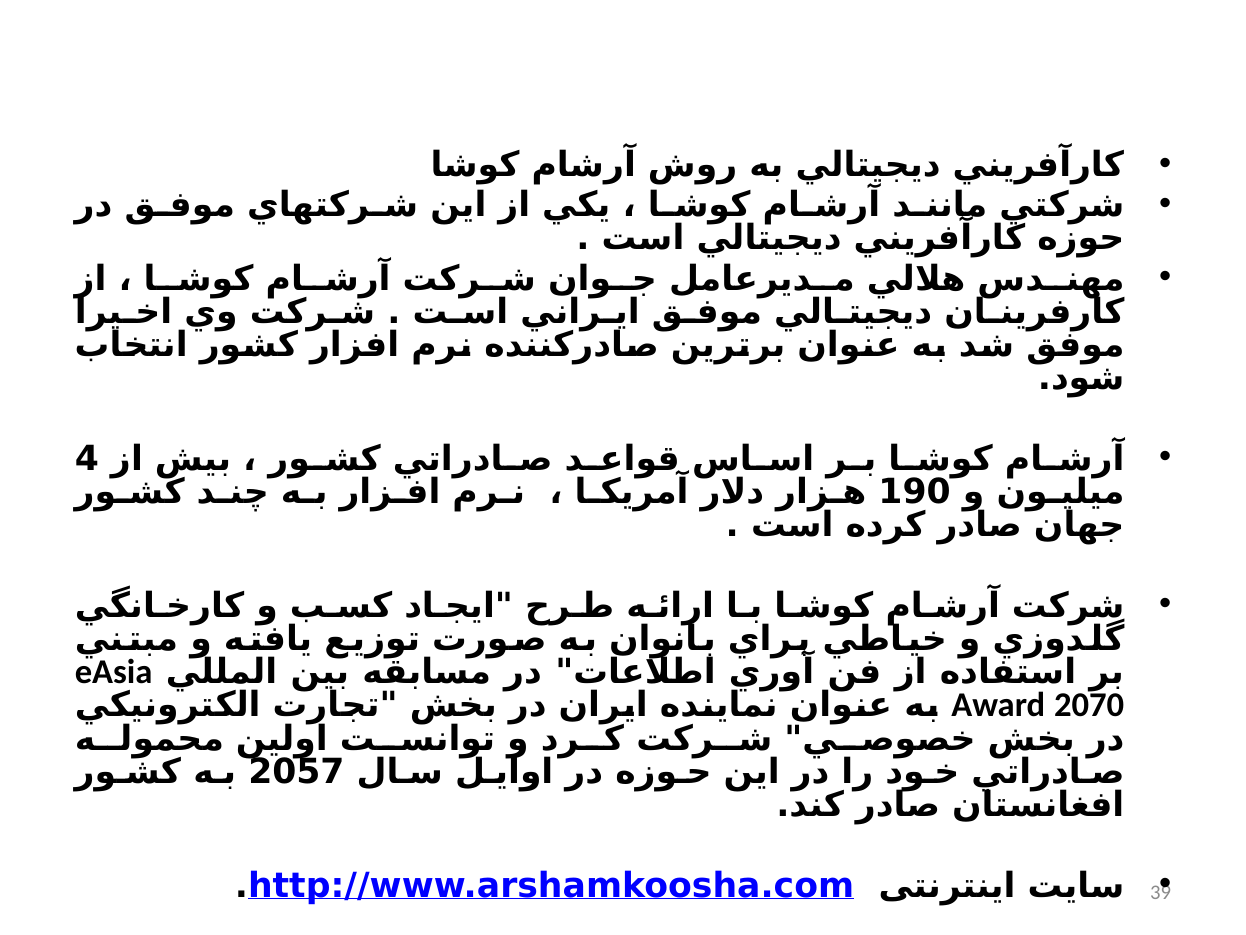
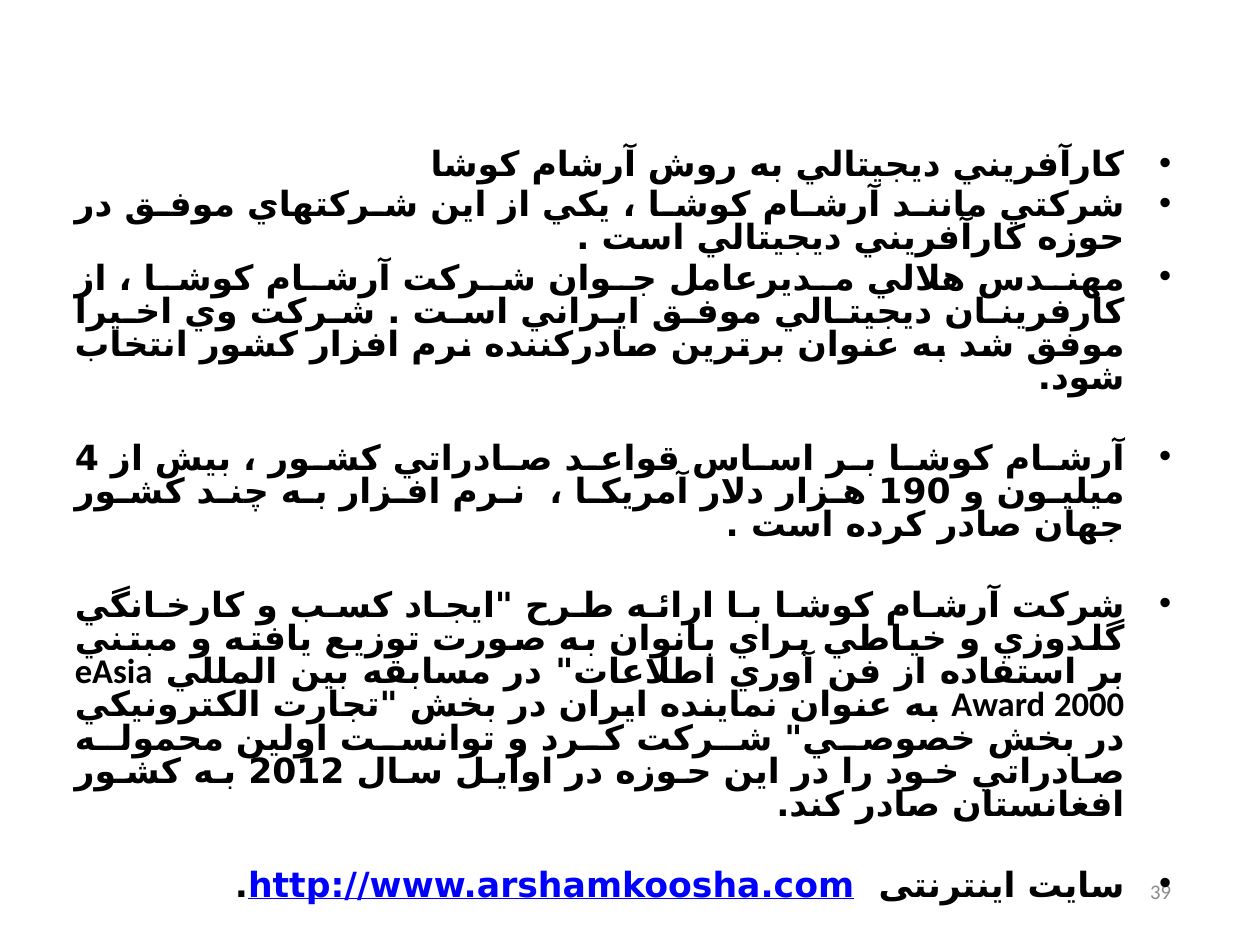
2070: 2070 -> 2000 (1089, 705)
2057: 2057 -> 2012 (296, 772)
